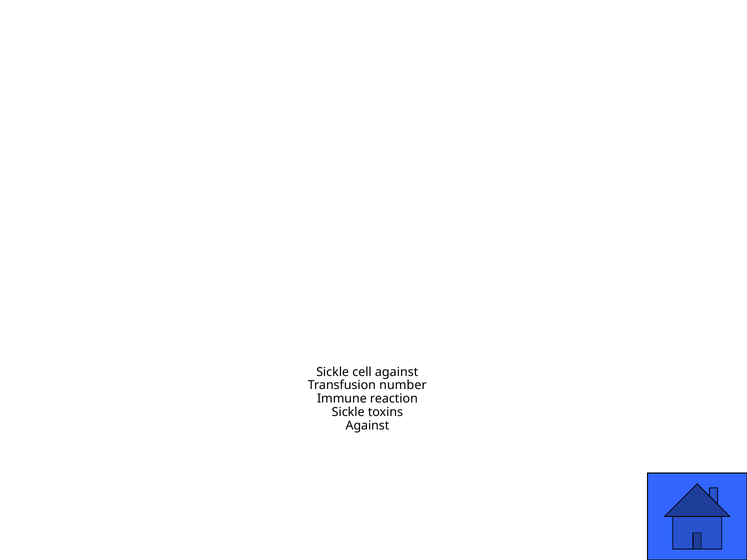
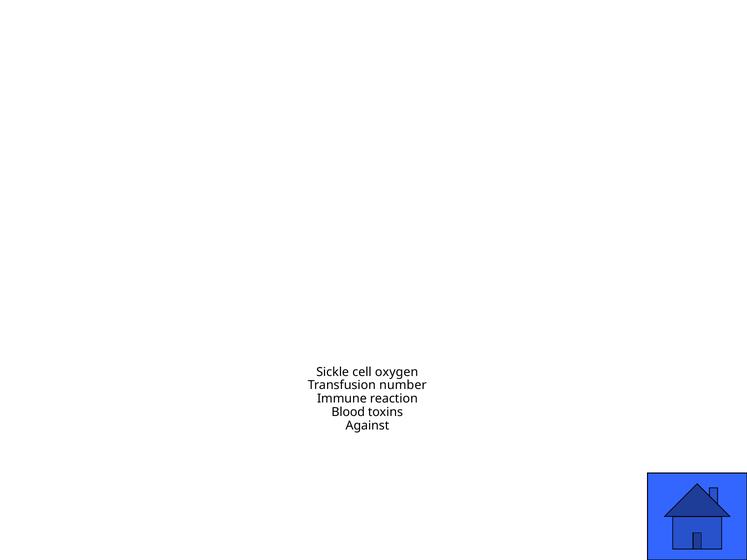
cell against: against -> oxygen (397, 372)
Sickle: Sickle -> Blood (348, 412)
